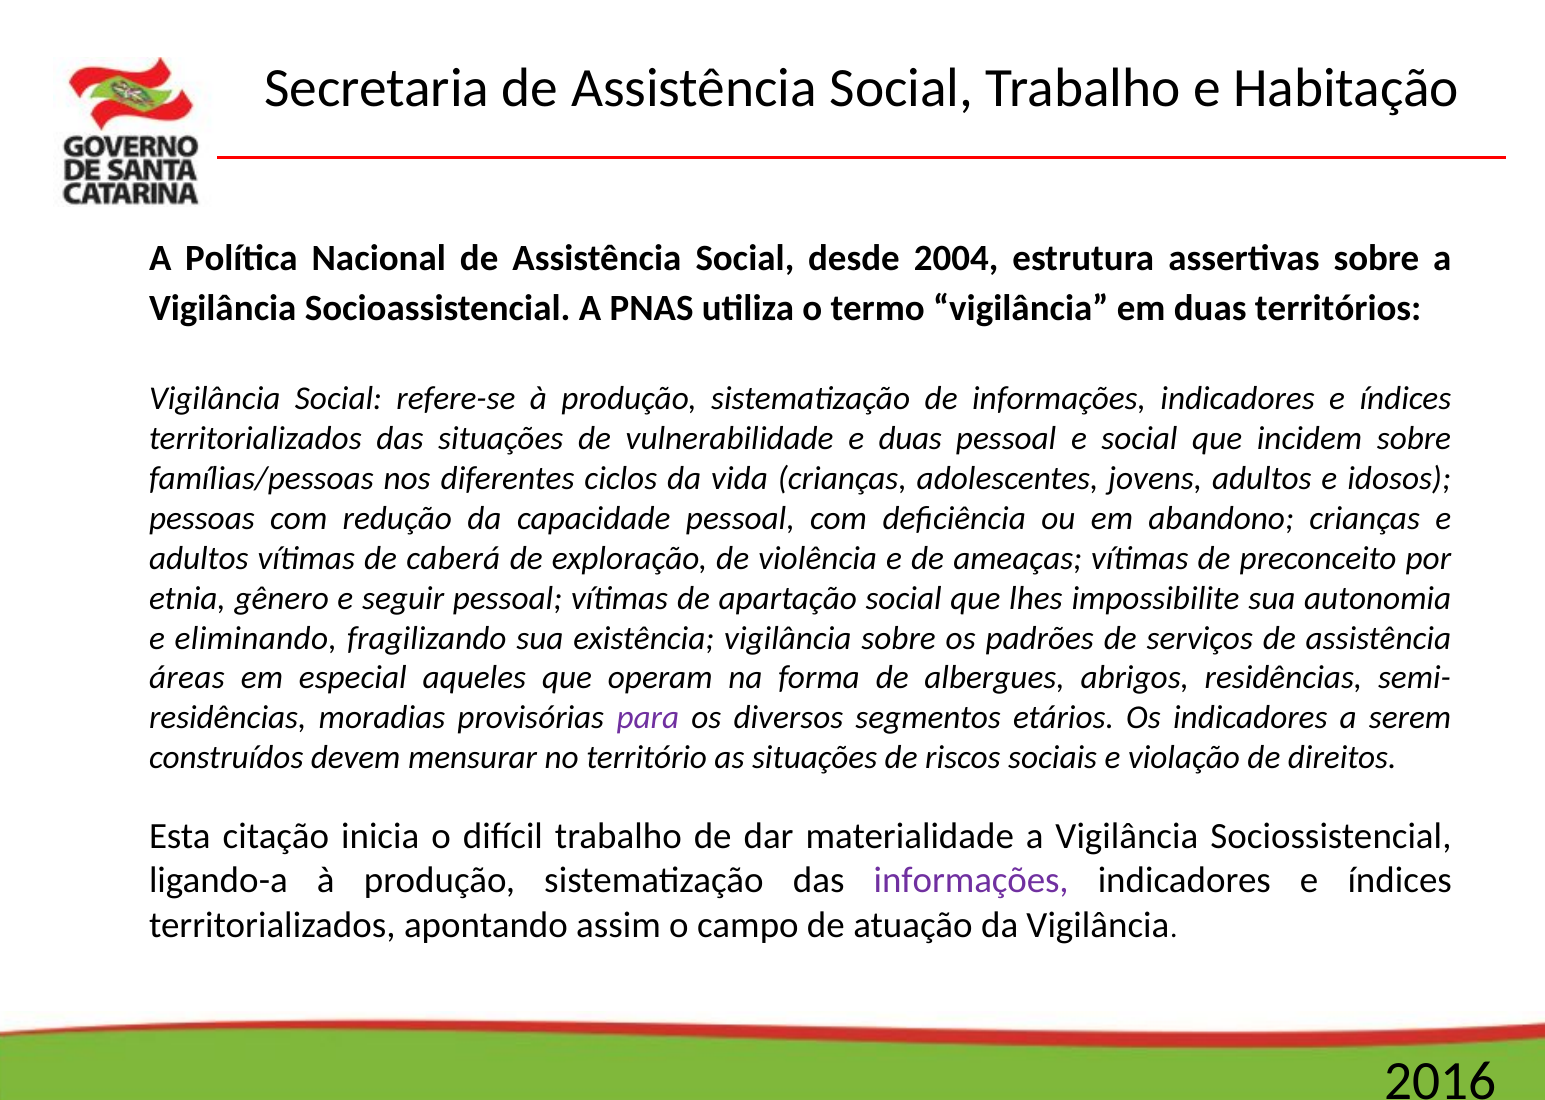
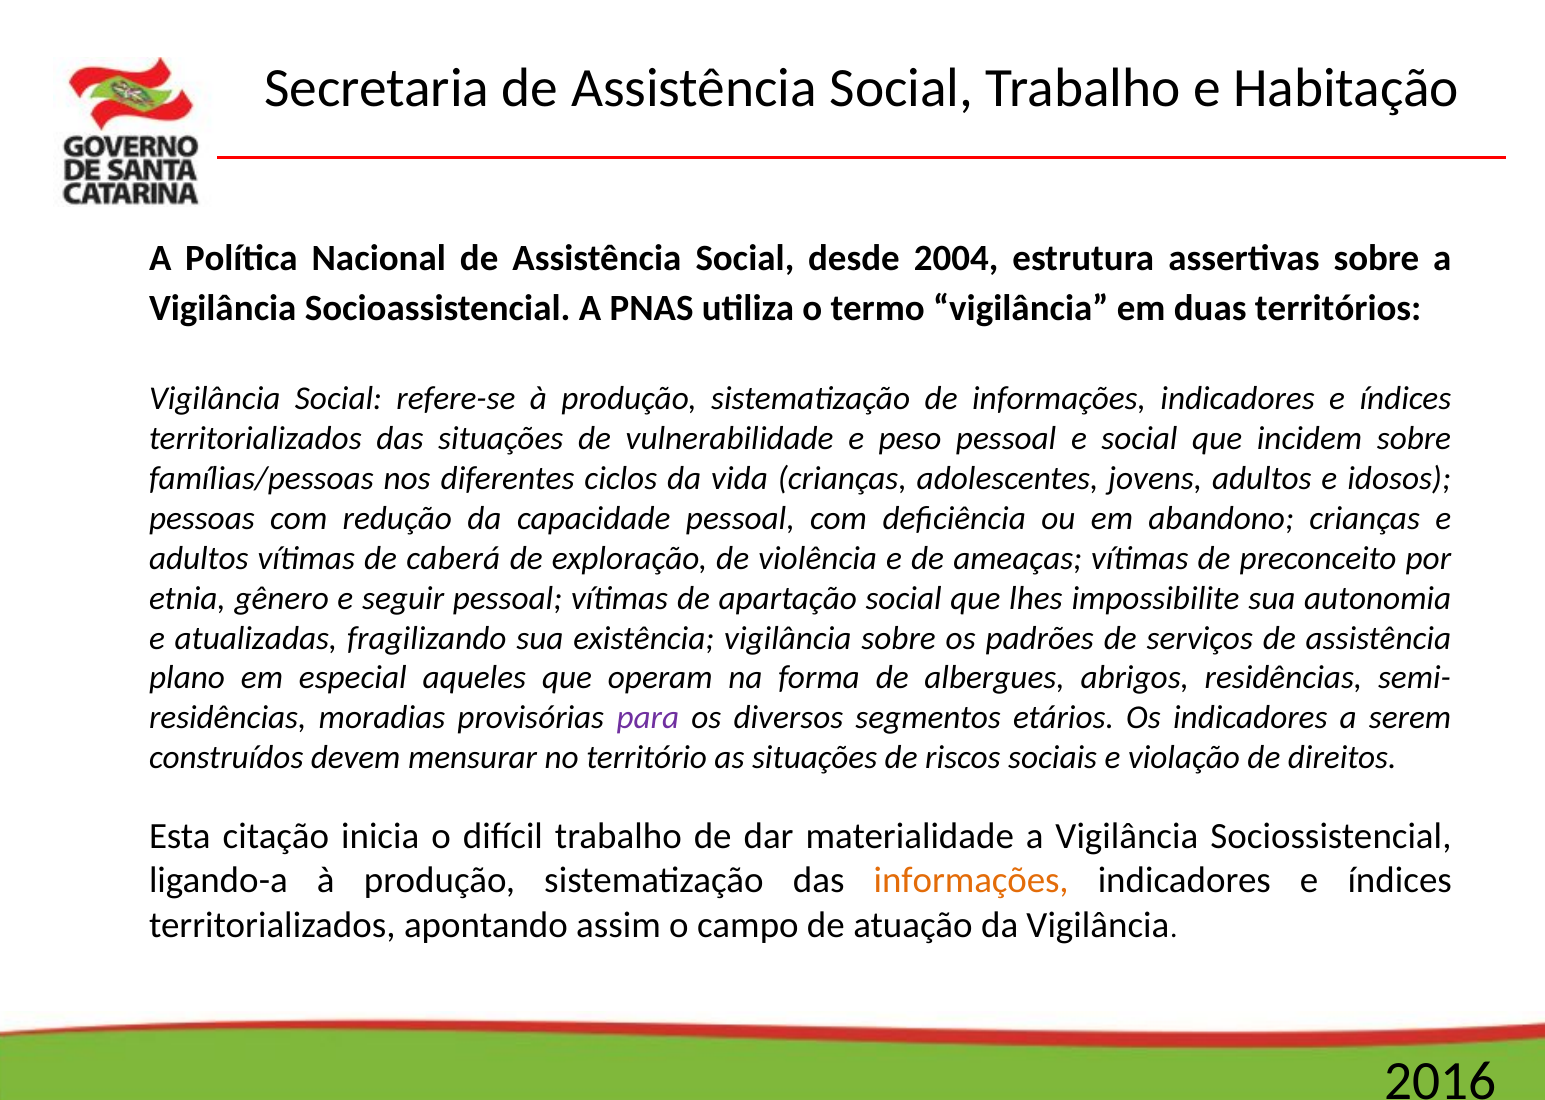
e duas: duas -> peso (910, 439)
eliminando: eliminando -> atualizadas (256, 638)
áreas: áreas -> plano (187, 678)
informações colour: purple -> orange (971, 880)
